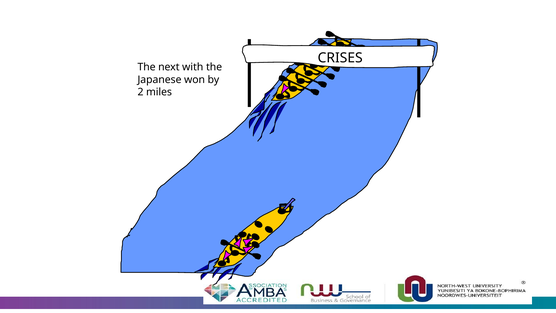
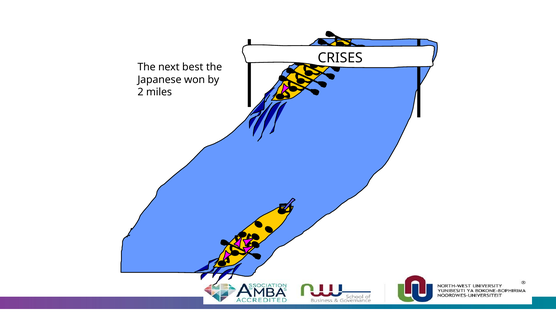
with: with -> best (193, 67)
